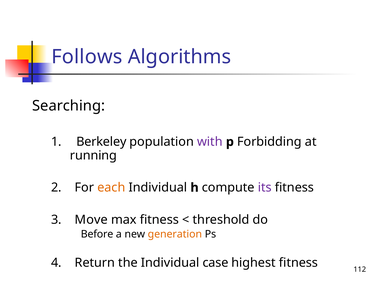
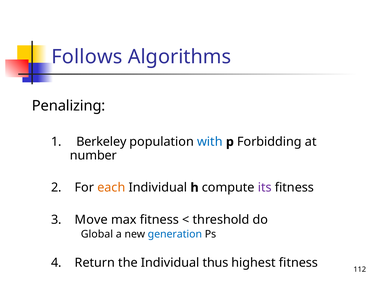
Searching: Searching -> Penalizing (69, 106)
with colour: purple -> blue (210, 142)
running: running -> number (93, 156)
Before: Before -> Global (97, 235)
generation colour: orange -> blue (175, 235)
case: case -> thus (216, 263)
